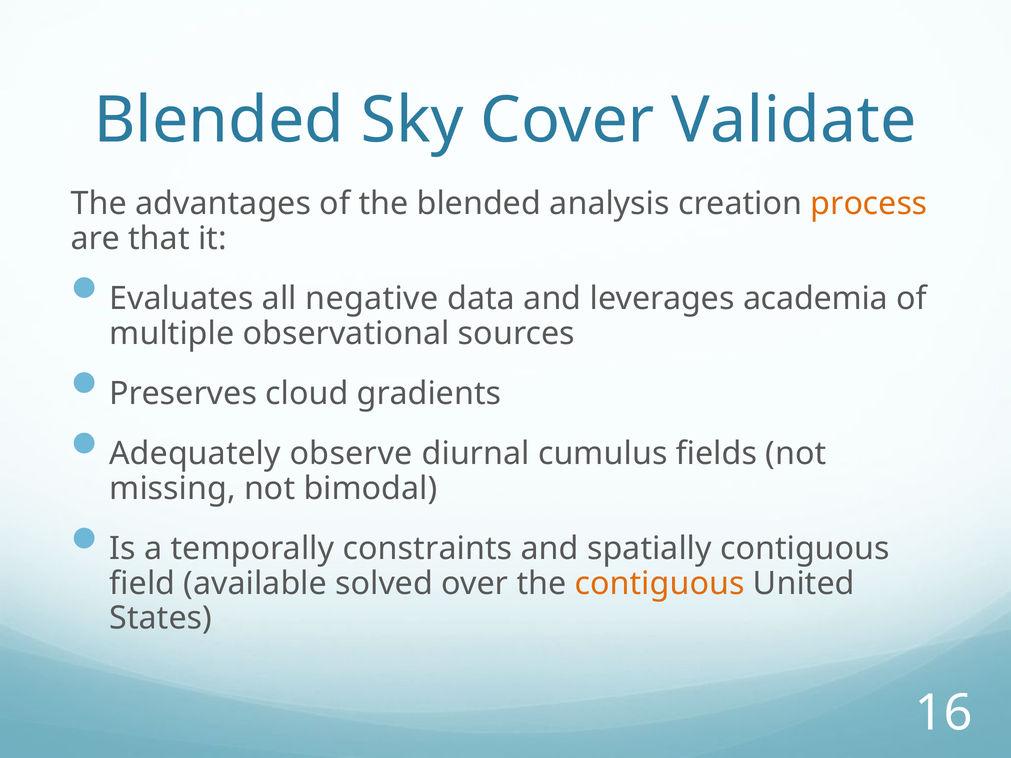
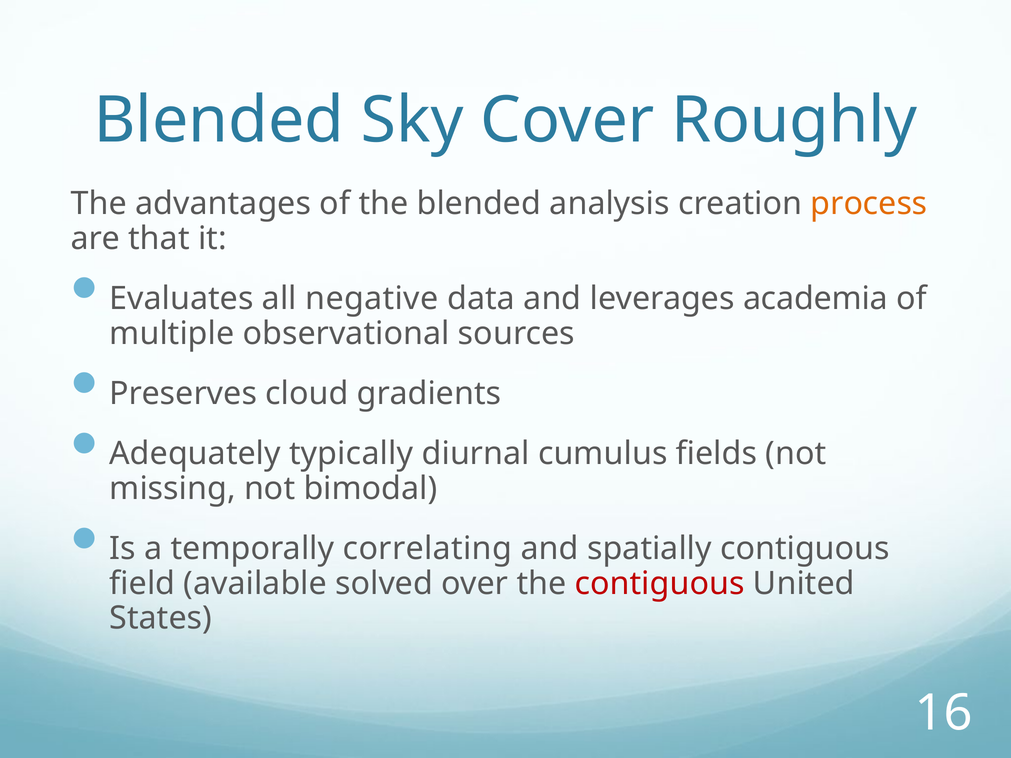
Validate: Validate -> Roughly (794, 120)
observe: observe -> typically (351, 454)
constraints: constraints -> correlating (427, 549)
contiguous colour: orange -> red (660, 584)
